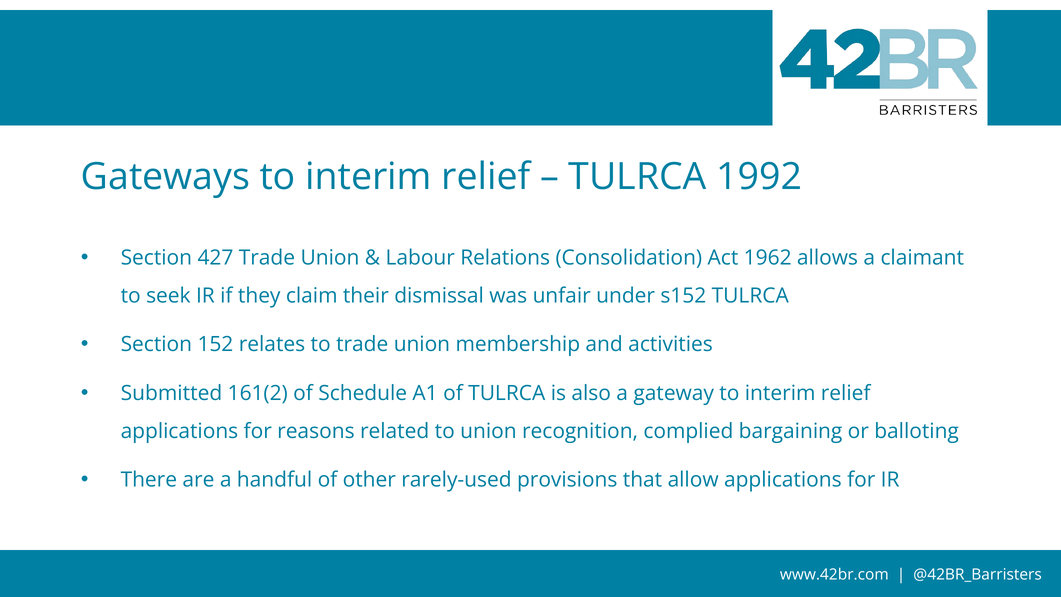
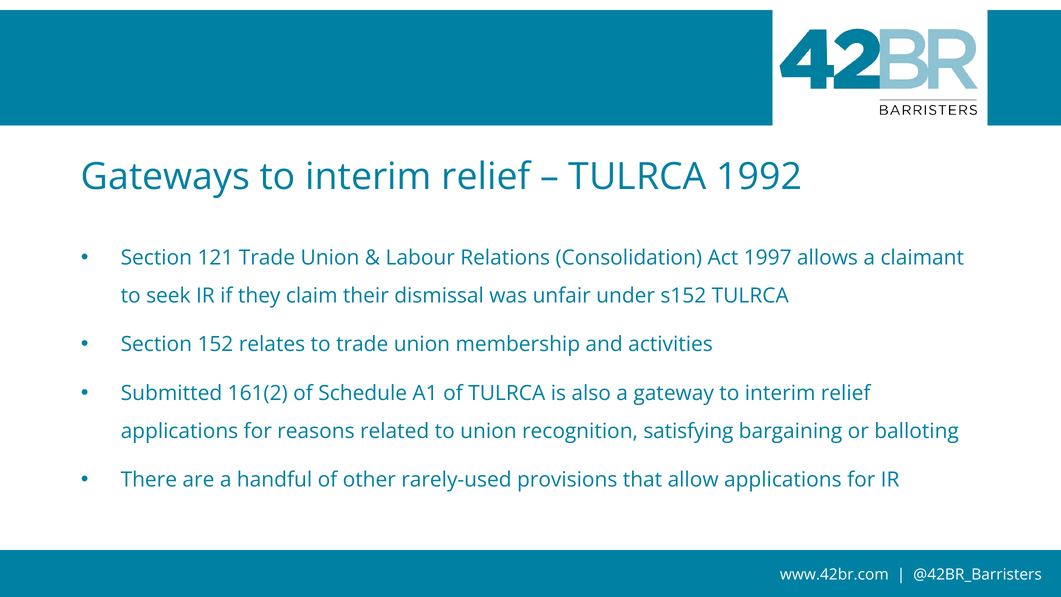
427: 427 -> 121 (215, 258)
1962: 1962 -> 1997 (768, 258)
complied: complied -> satisfying (688, 431)
